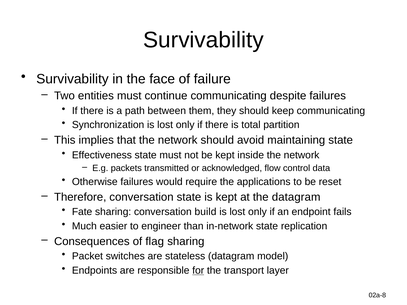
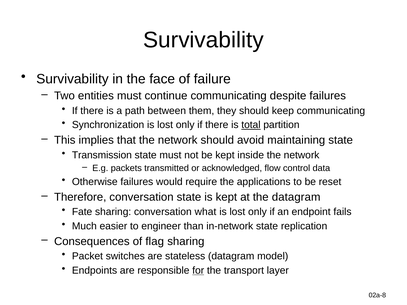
total underline: none -> present (251, 125)
Effectiveness: Effectiveness -> Transmission (102, 155)
build: build -> what (205, 212)
